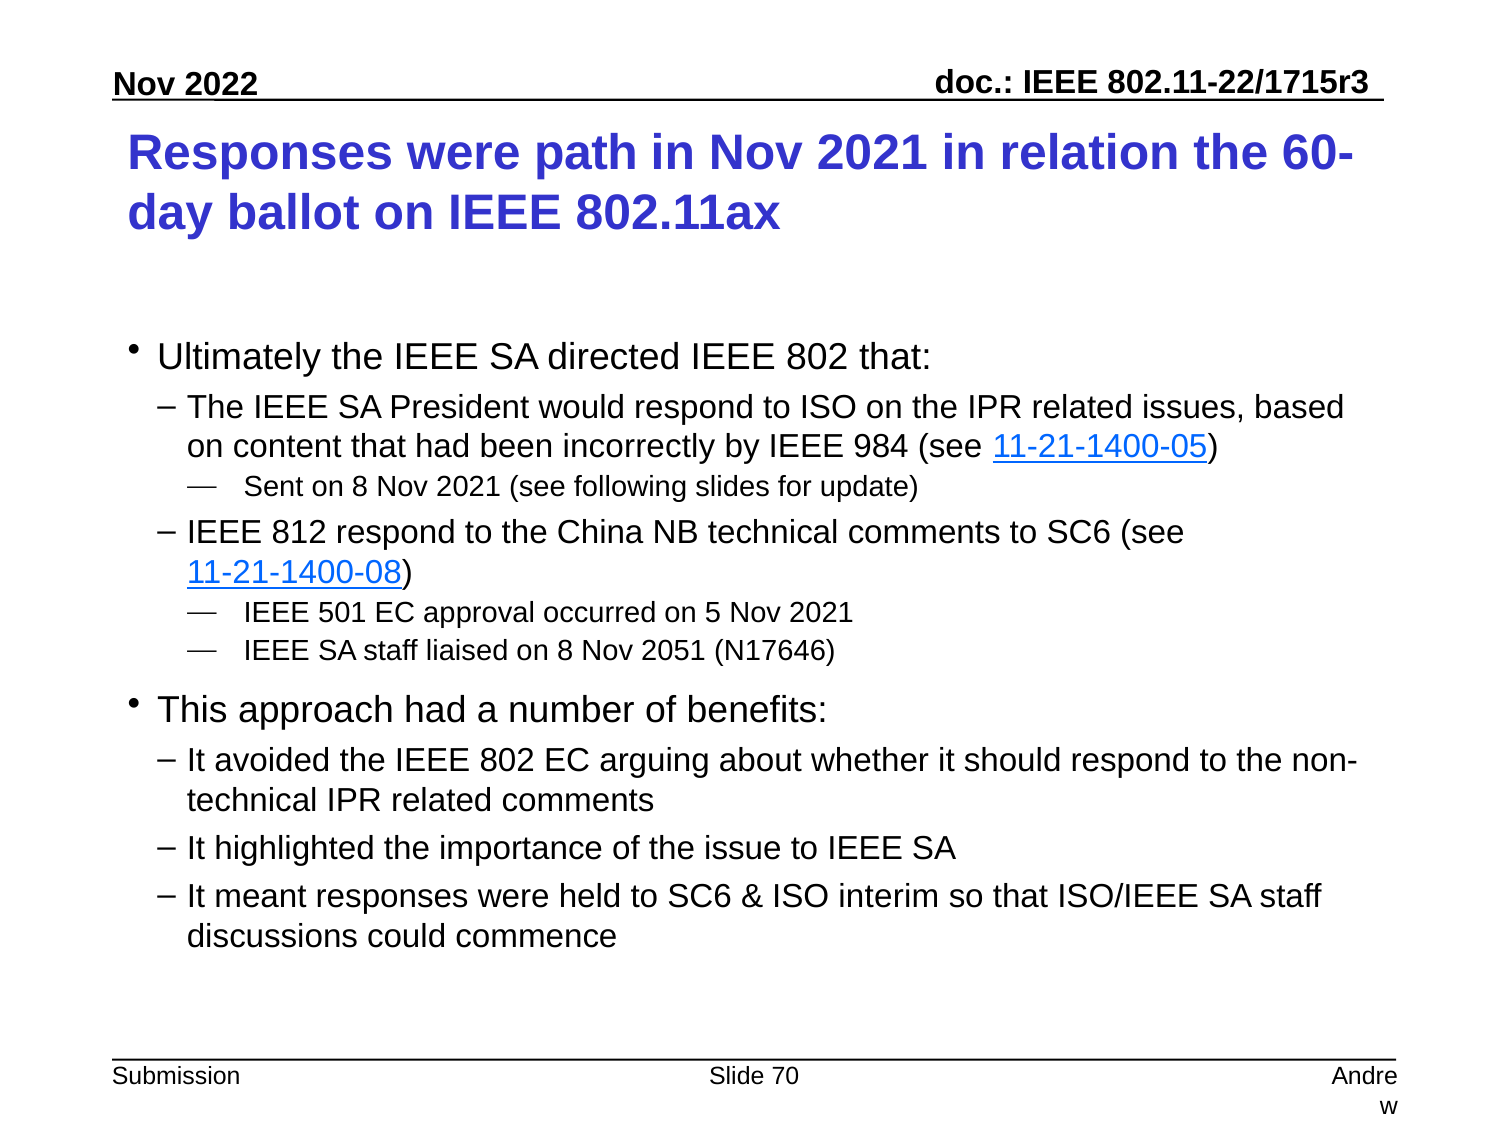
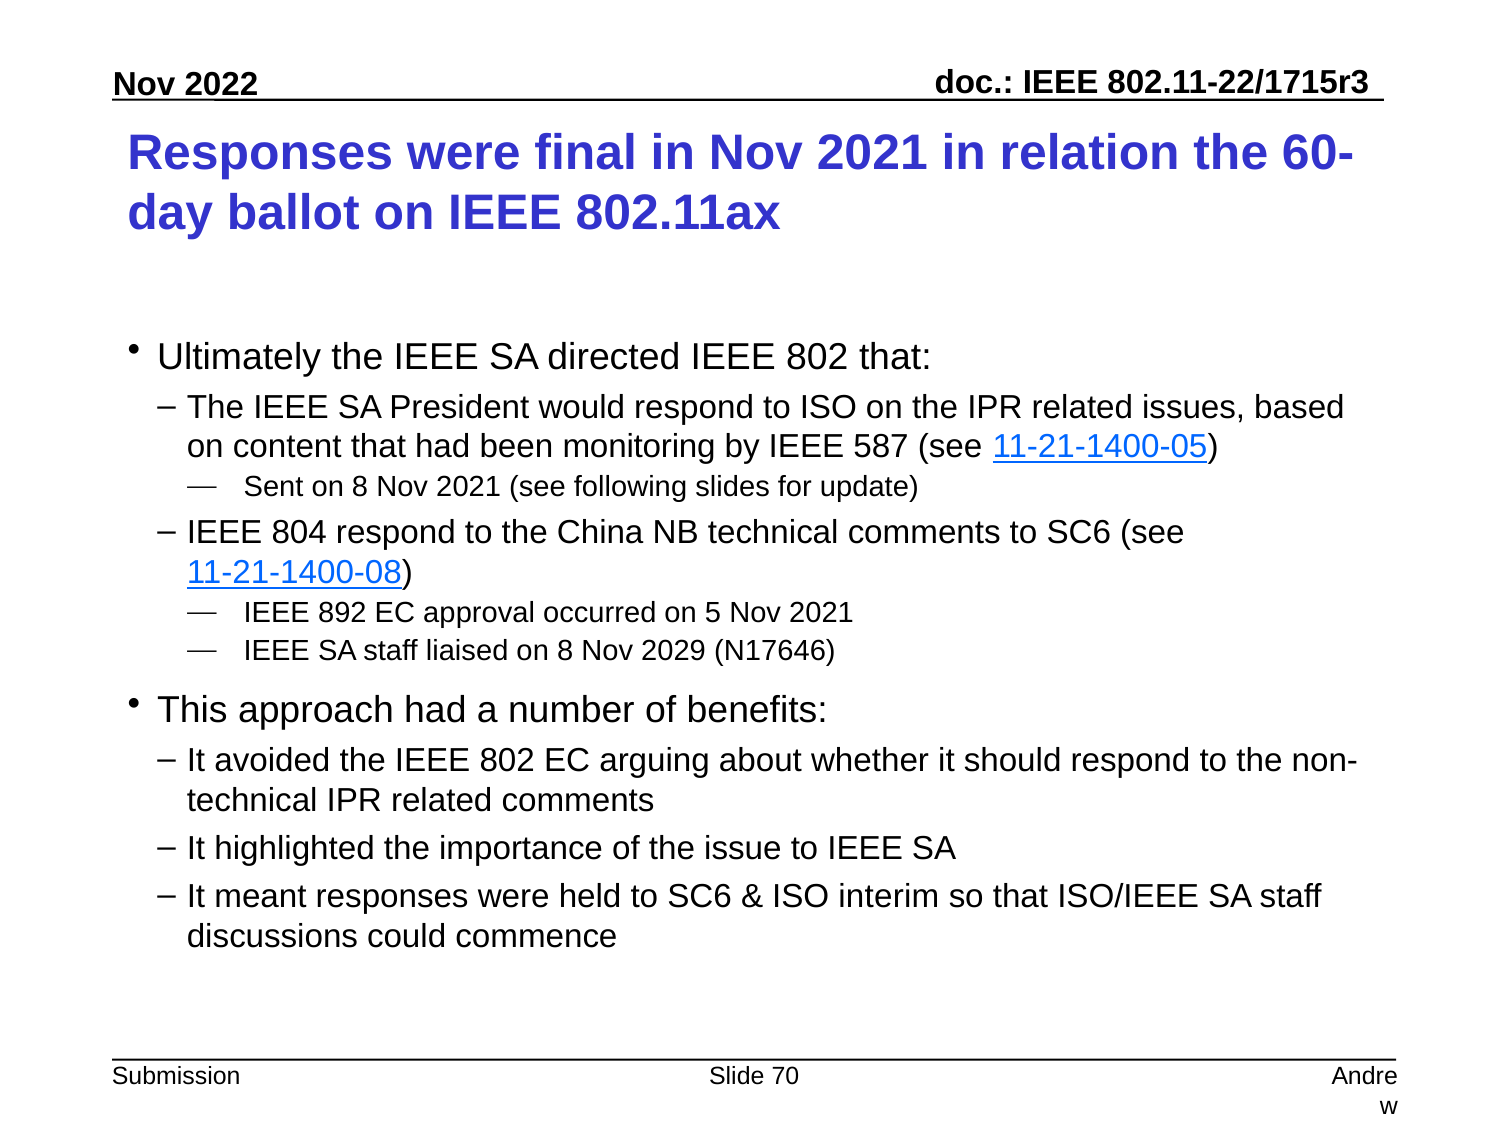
path: path -> final (586, 153)
incorrectly: incorrectly -> monitoring (639, 447)
984: 984 -> 587 (881, 447)
812: 812 -> 804 (299, 533)
501: 501 -> 892 (342, 613)
2051: 2051 -> 2029 (674, 651)
